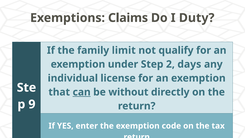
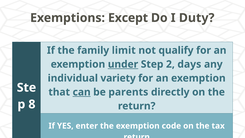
Claims: Claims -> Except (128, 18)
under underline: none -> present (123, 64)
license: license -> variety (118, 78)
without: without -> parents (128, 92)
9: 9 -> 8 (32, 104)
